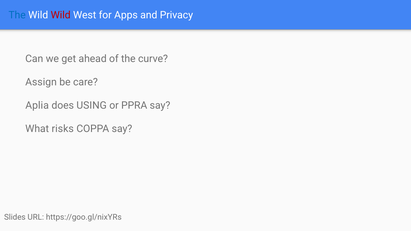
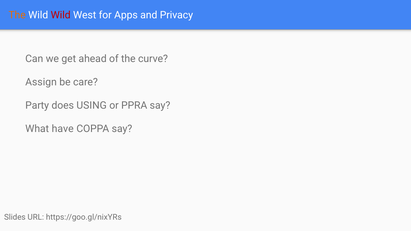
The colour: blue -> orange (17, 15)
Aplia: Aplia -> Party (37, 106)
risks: risks -> have (63, 129)
